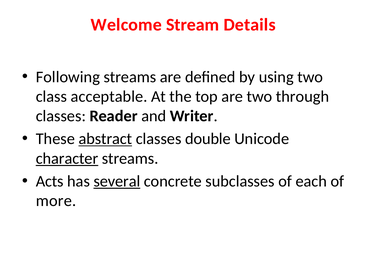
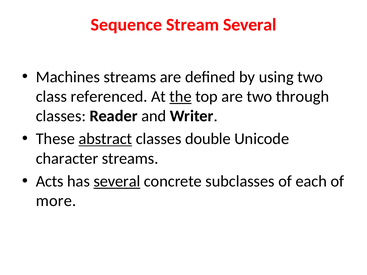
Welcome: Welcome -> Sequence (126, 25)
Stream Details: Details -> Several (250, 25)
Following: Following -> Machines (68, 77)
acceptable: acceptable -> referenced (109, 97)
the underline: none -> present (181, 97)
character underline: present -> none (67, 159)
